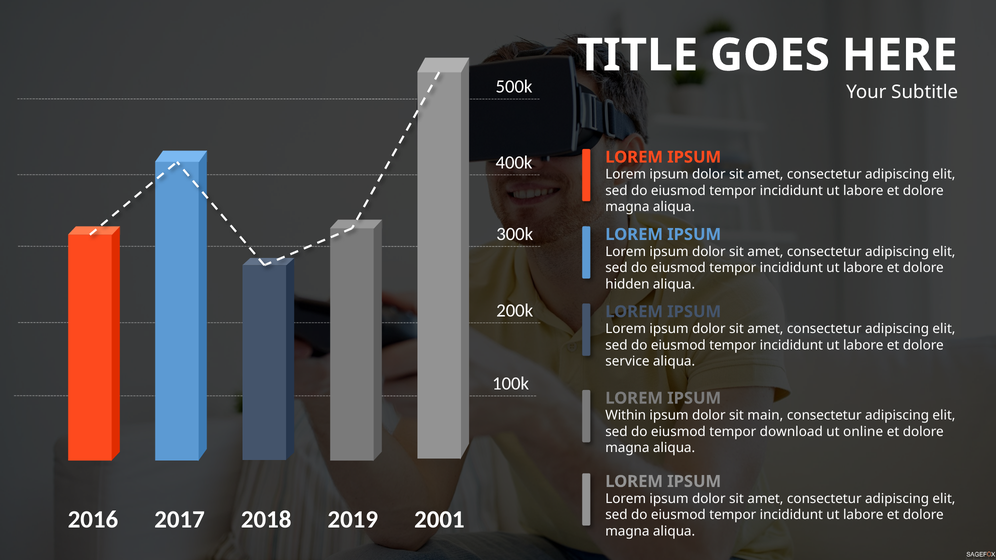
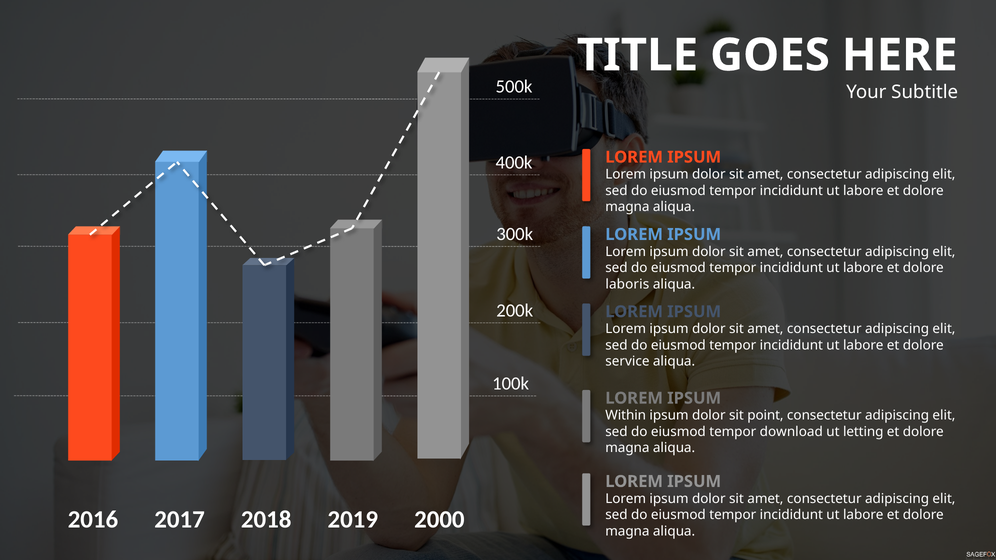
hidden: hidden -> laboris (627, 284)
main: main -> point (765, 416)
online: online -> letting (863, 432)
2001: 2001 -> 2000 (439, 520)
